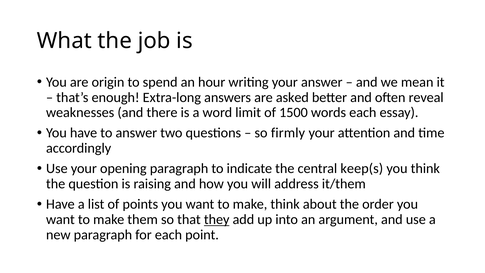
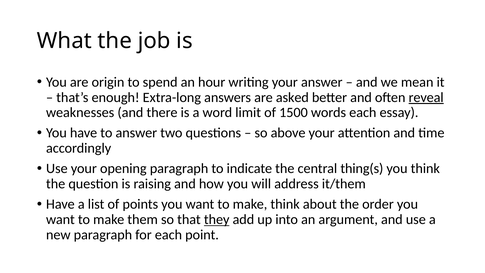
reveal underline: none -> present (426, 97)
firmly: firmly -> above (288, 133)
keep(s: keep(s -> thing(s (362, 169)
